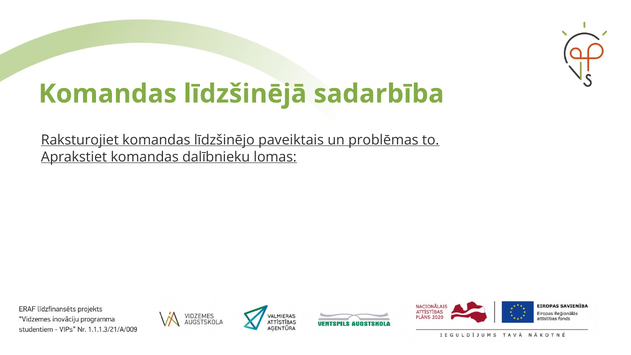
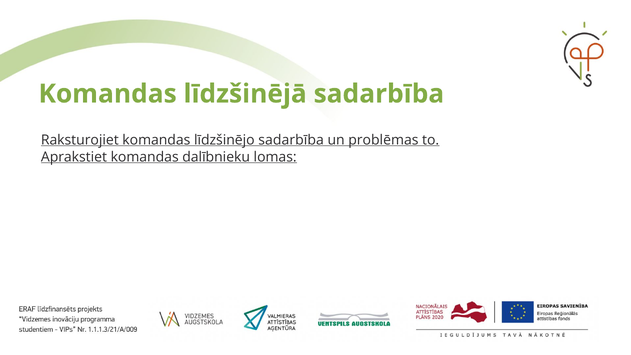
līdzšinējo paveiktais: paveiktais -> sadarbība (291, 140)
